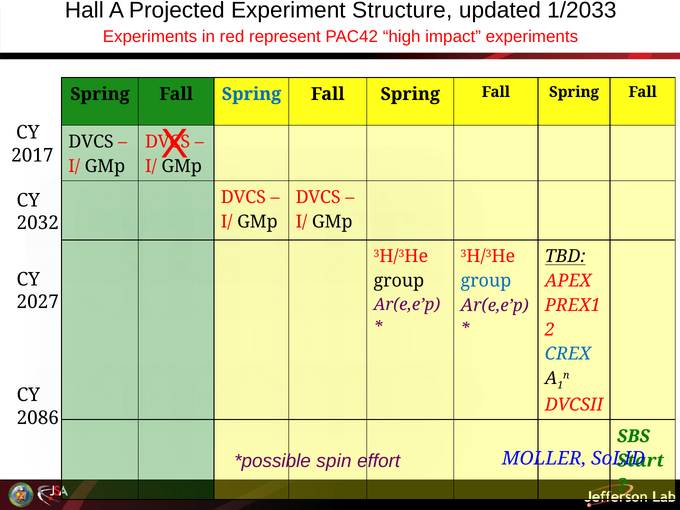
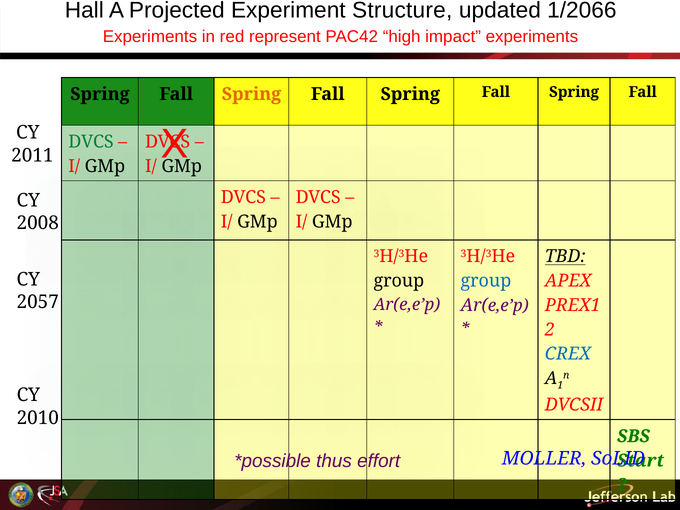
1/2033: 1/2033 -> 1/2066 (582, 10)
Spring colour: blue -> orange (251, 94)
DVCS colour: black -> green (91, 142)
2017: 2017 -> 2011 (32, 155)
2032: 2032 -> 2008 (38, 223)
2027: 2027 -> 2057 (38, 302)
2086: 2086 -> 2010 (38, 418)
spin: spin -> thus (334, 461)
